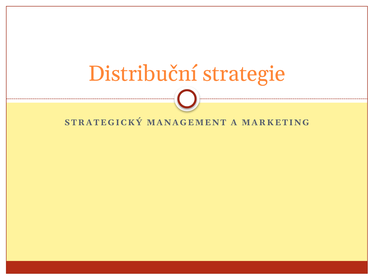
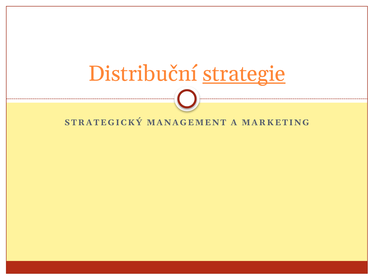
strategie underline: none -> present (244, 74)
